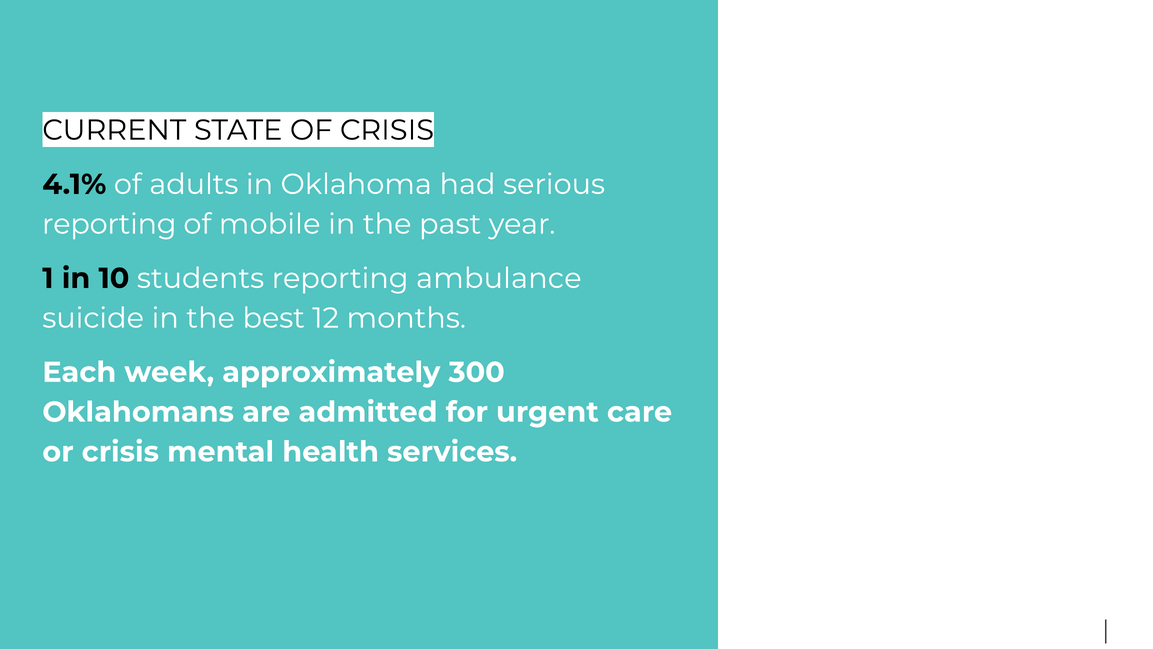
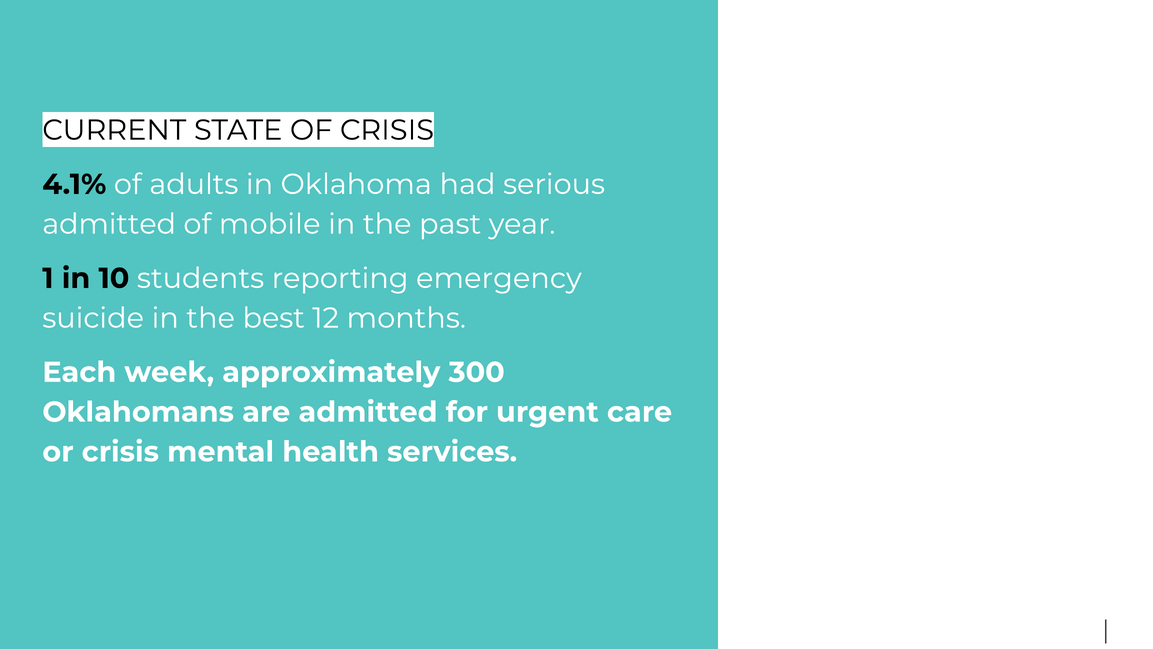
reporting: reporting -> admitted (109, 224)
ambulance: ambulance -> emergency (499, 278)
